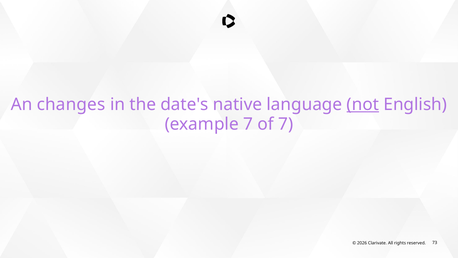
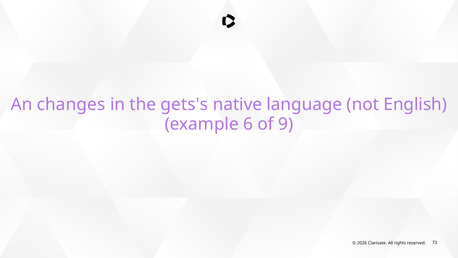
date's: date's -> gets's (184, 104)
not underline: present -> none (363, 104)
example 7: 7 -> 6 (248, 124)
of 7: 7 -> 9 (286, 124)
